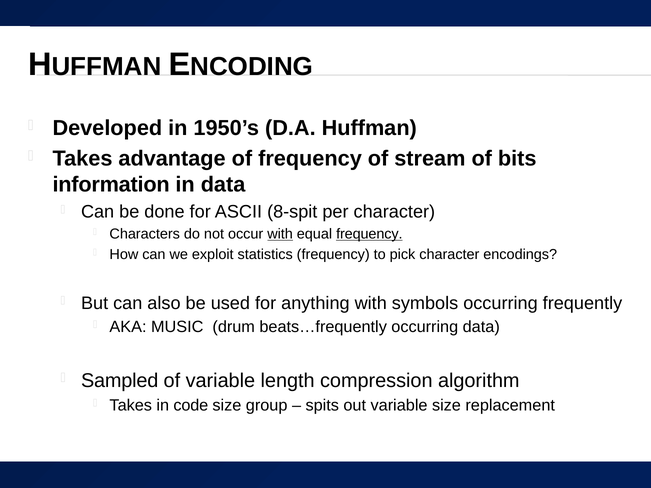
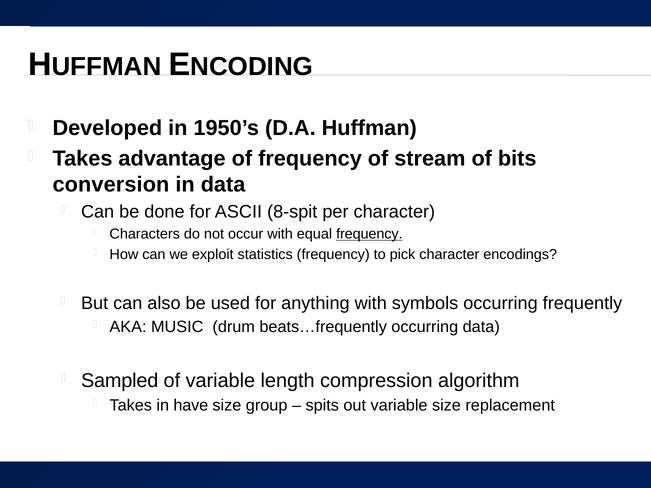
information: information -> conversion (111, 185)
with underline: present -> none (280, 234)
code: code -> have (191, 405)
